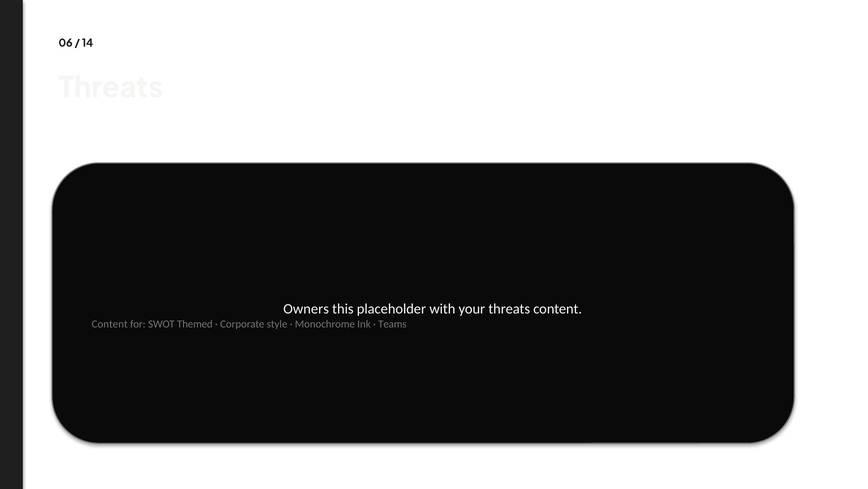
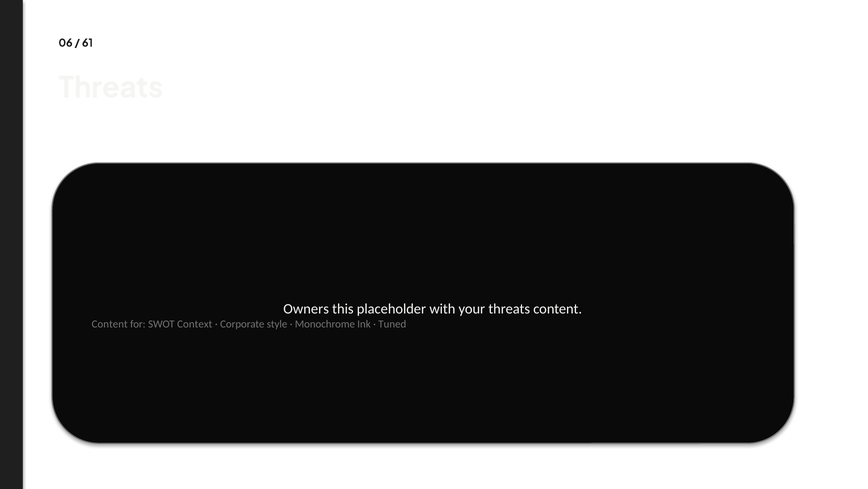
14: 14 -> 61 (87, 43)
Themed: Themed -> Context (195, 324)
Teams: Teams -> Tuned (392, 324)
